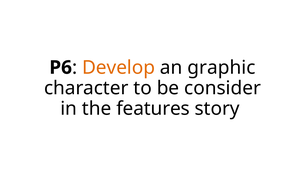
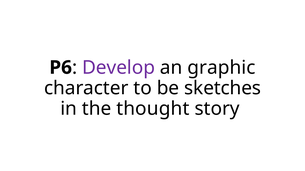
Develop colour: orange -> purple (119, 68)
consider: consider -> sketches (223, 88)
features: features -> thought (153, 109)
